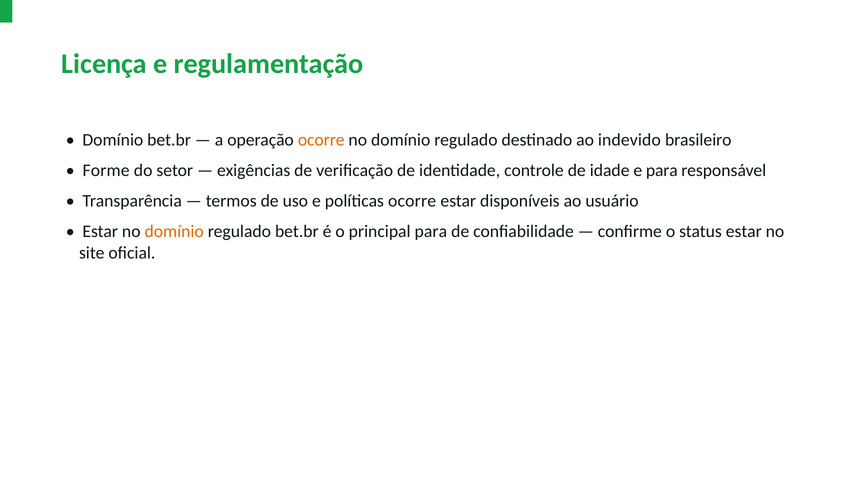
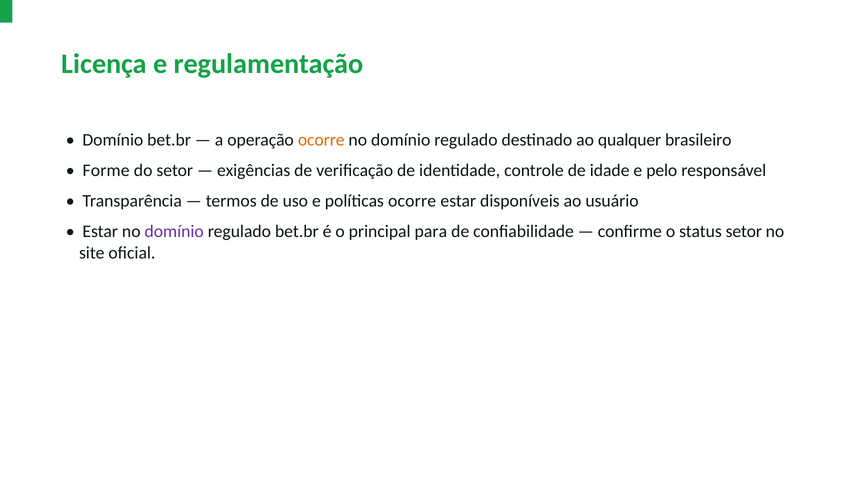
indevido: indevido -> qualquer (630, 140)
e para: para -> pelo (662, 170)
domínio colour: orange -> purple (174, 231)
status estar: estar -> setor (744, 231)
